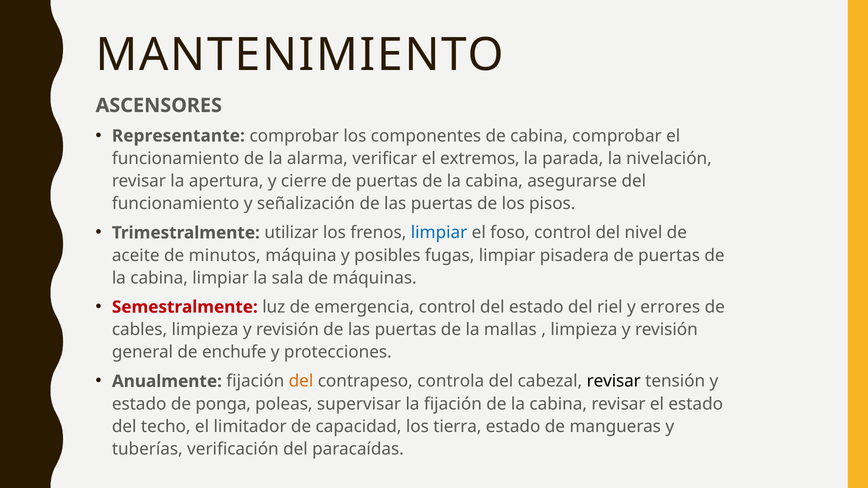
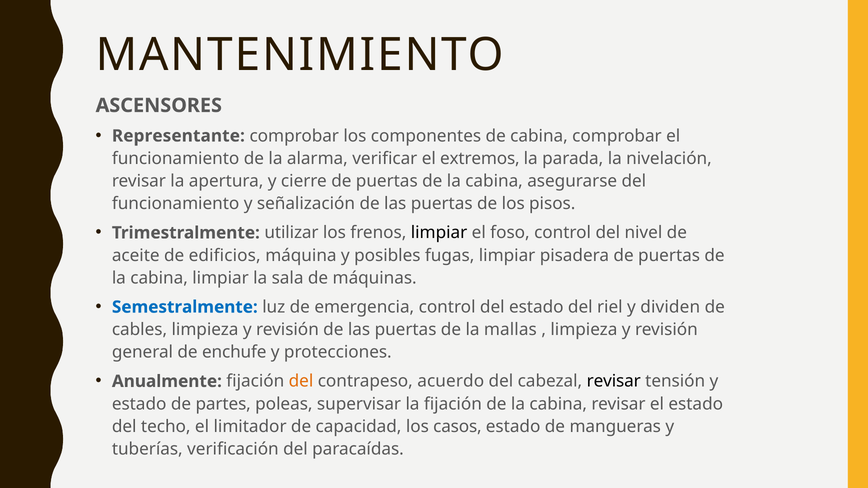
limpiar colour: blue -> black (439, 233)
minutos: minutos -> edificios (225, 256)
Semestralmente colour: red -> blue (185, 307)
errores: errores -> dividen (670, 307)
controla: controla -> acuerdo (451, 381)
ponga: ponga -> partes (223, 404)
tierra: tierra -> casos (457, 427)
